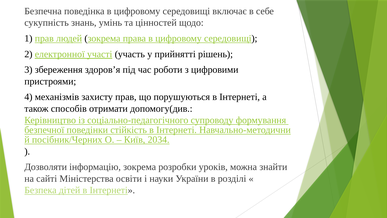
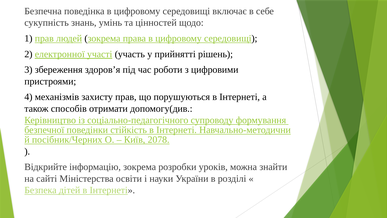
2034: 2034 -> 2078 (159, 139)
Дозволяти: Дозволяти -> Відкрийте (46, 167)
